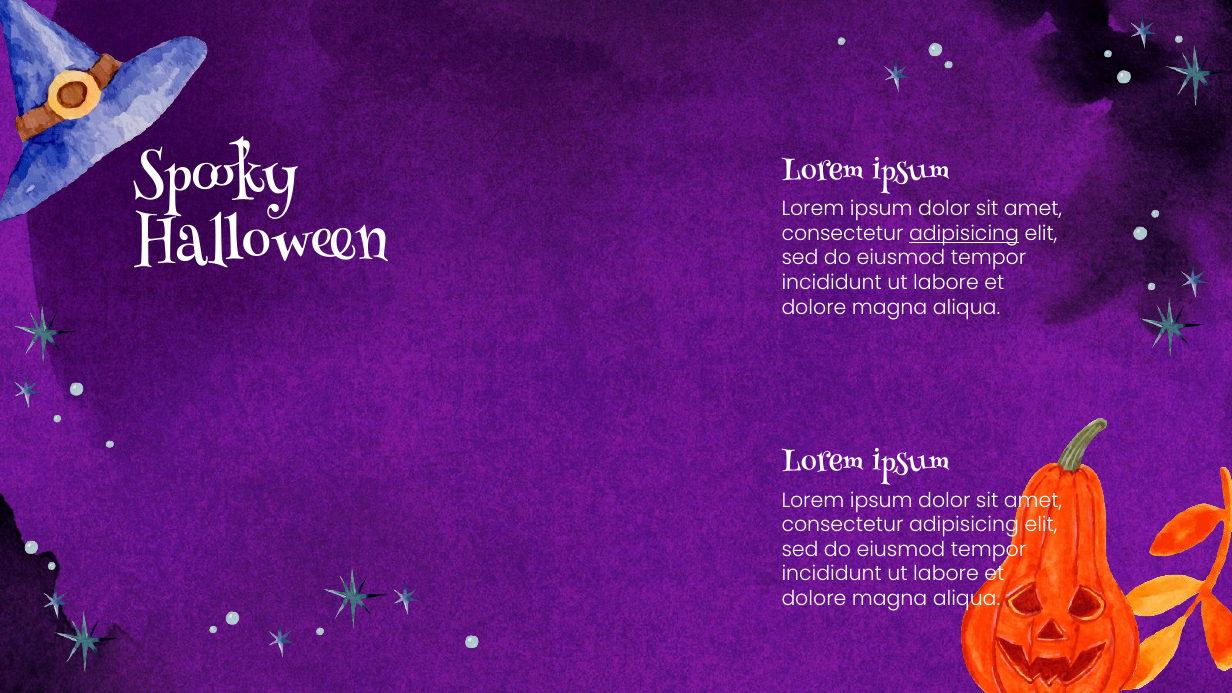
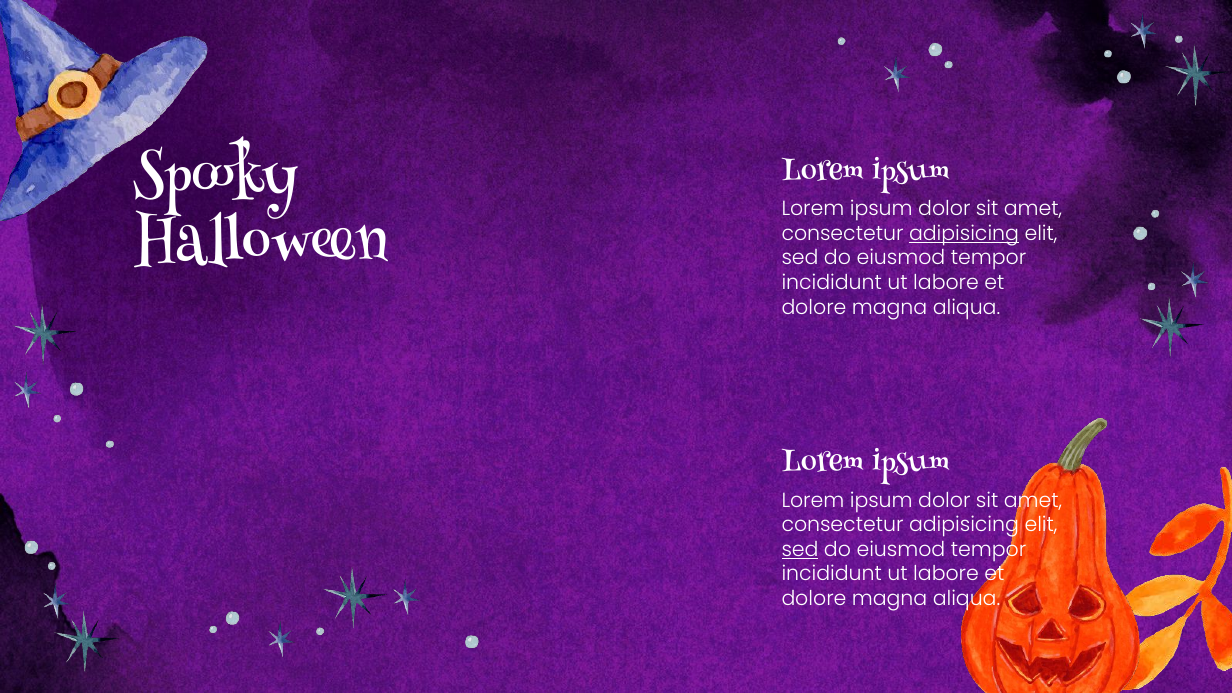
sed underline: none -> present (800, 550)
